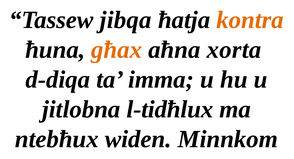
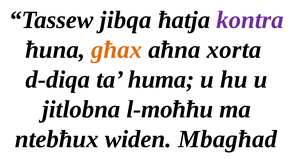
kontra colour: orange -> purple (250, 20)
imma: imma -> huma (161, 79)
l-tidħlux: l-tidħlux -> l-moħħu (170, 109)
Minnkom: Minnkom -> Mbagħad (228, 139)
